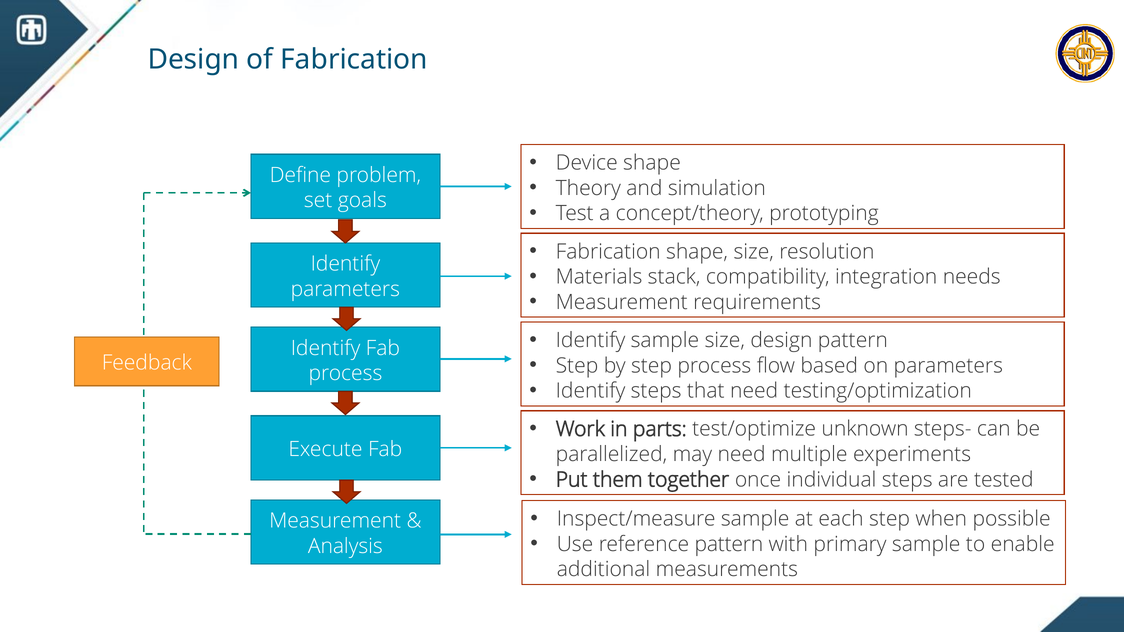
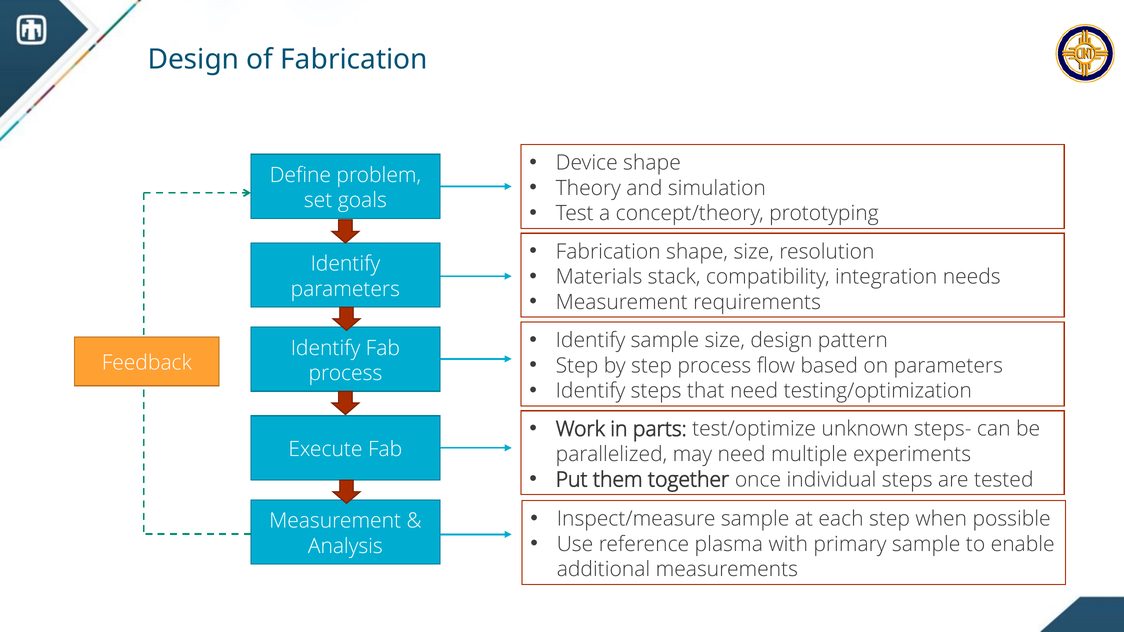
reference pattern: pattern -> plasma (729, 544)
